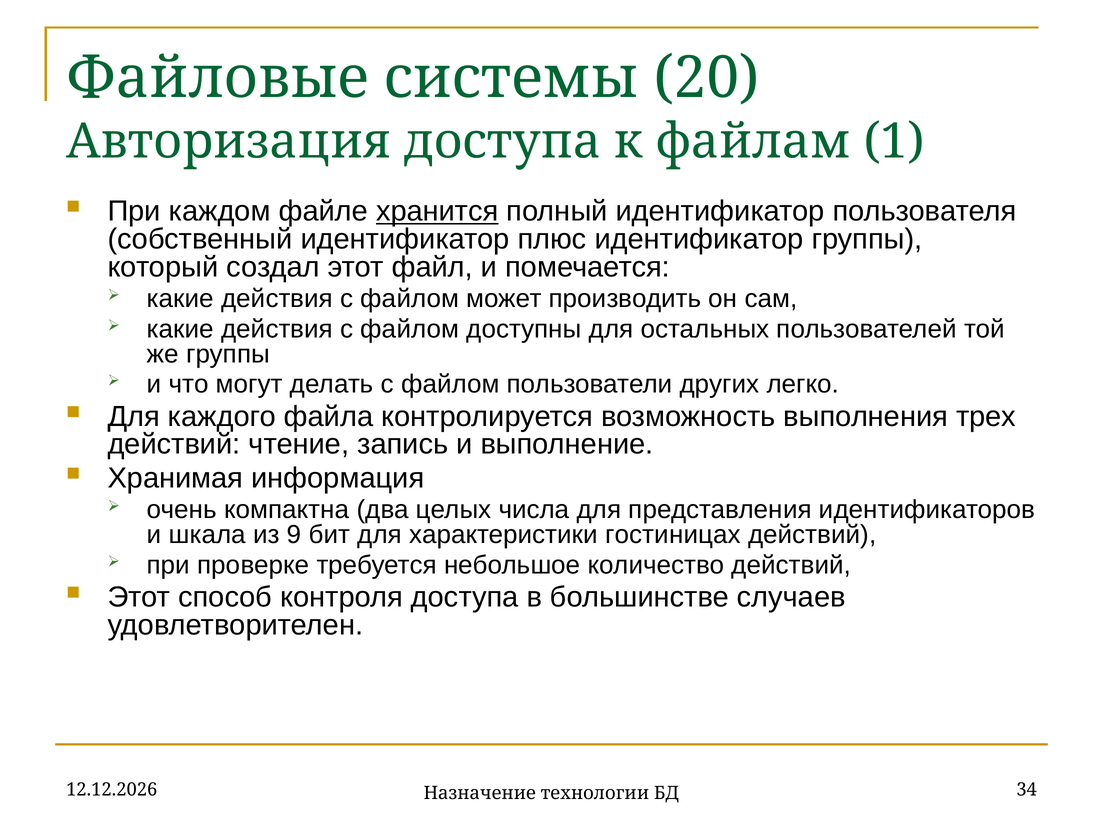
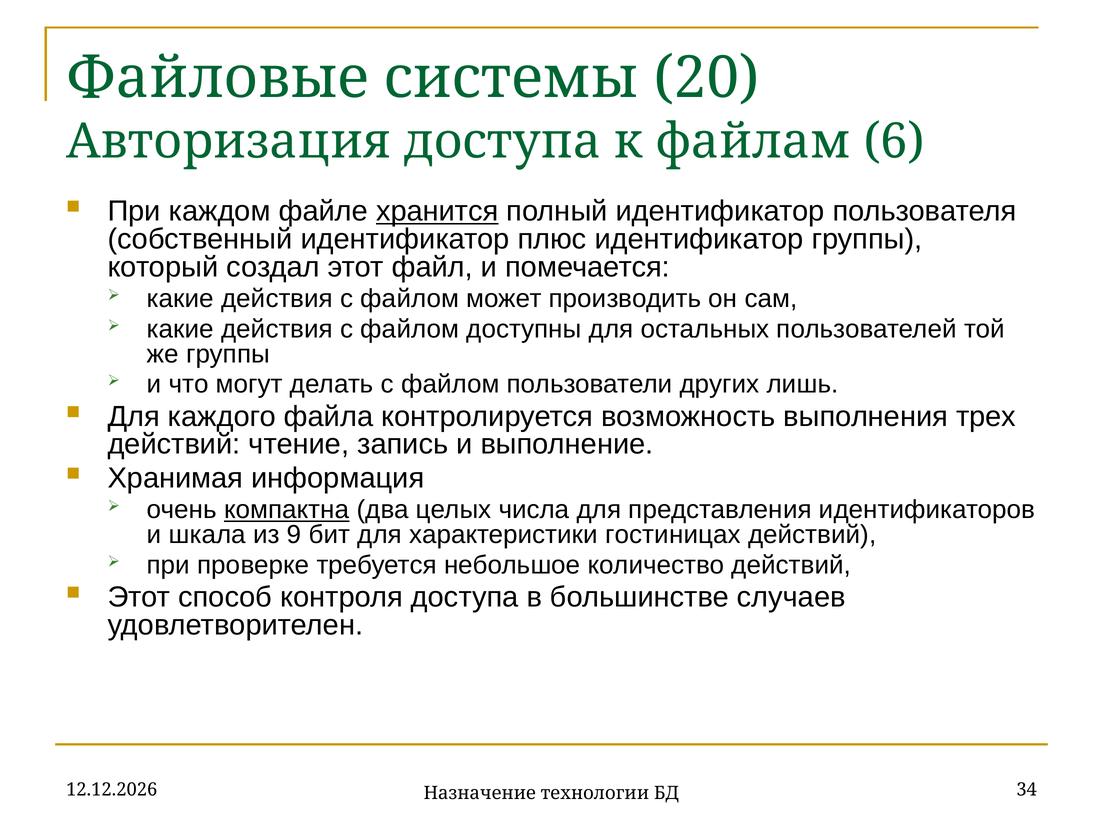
1: 1 -> 6 (894, 142)
легко: легко -> лишь (803, 384)
компактна underline: none -> present (287, 510)
